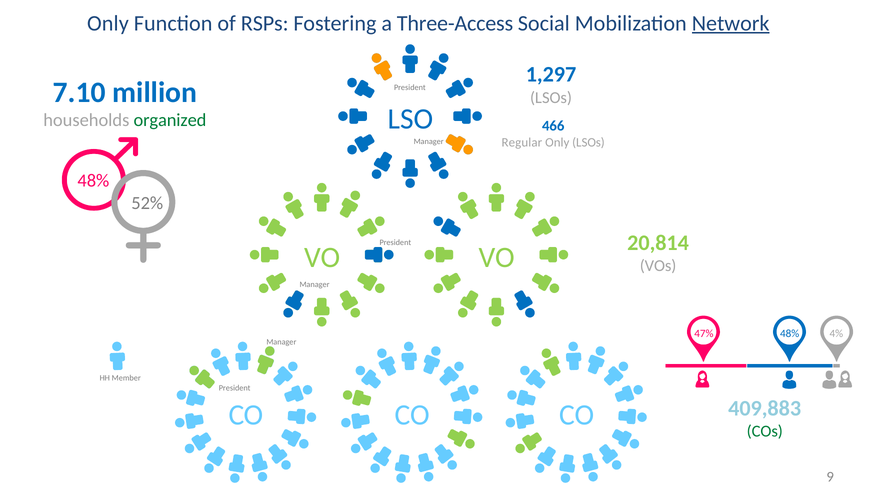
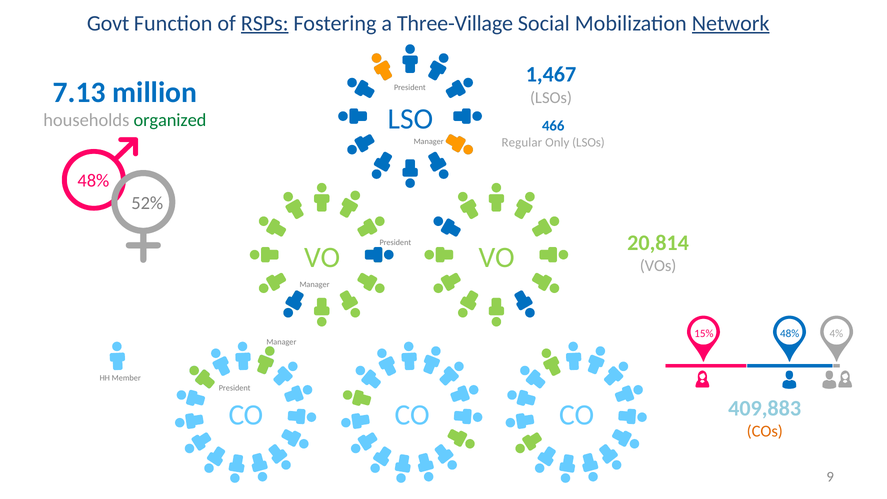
Only: Only -> Govt (108, 23)
RSPs underline: none -> present (265, 23)
Three-Access: Three-Access -> Three-Village (455, 23)
1,297: 1,297 -> 1,467 (551, 75)
7.10: 7.10 -> 7.13 (79, 92)
47%: 47% -> 15% (704, 333)
COs colour: green -> orange (765, 431)
